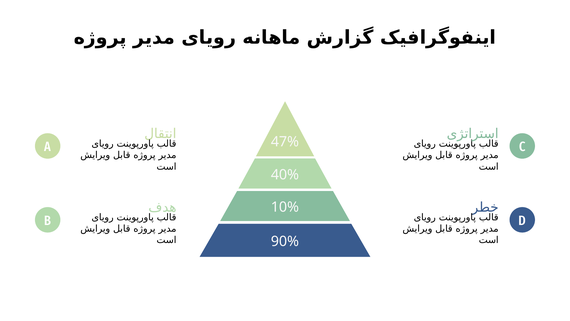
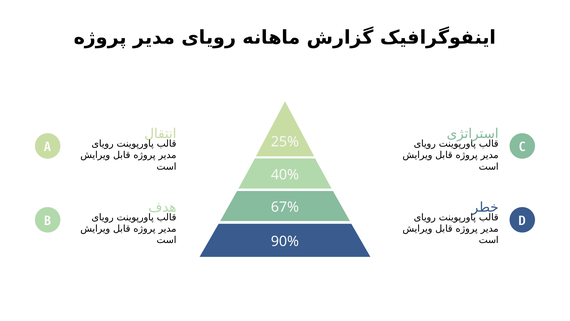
47%: 47% -> 25% (285, 142)
10%: 10% -> 67% (285, 207)
